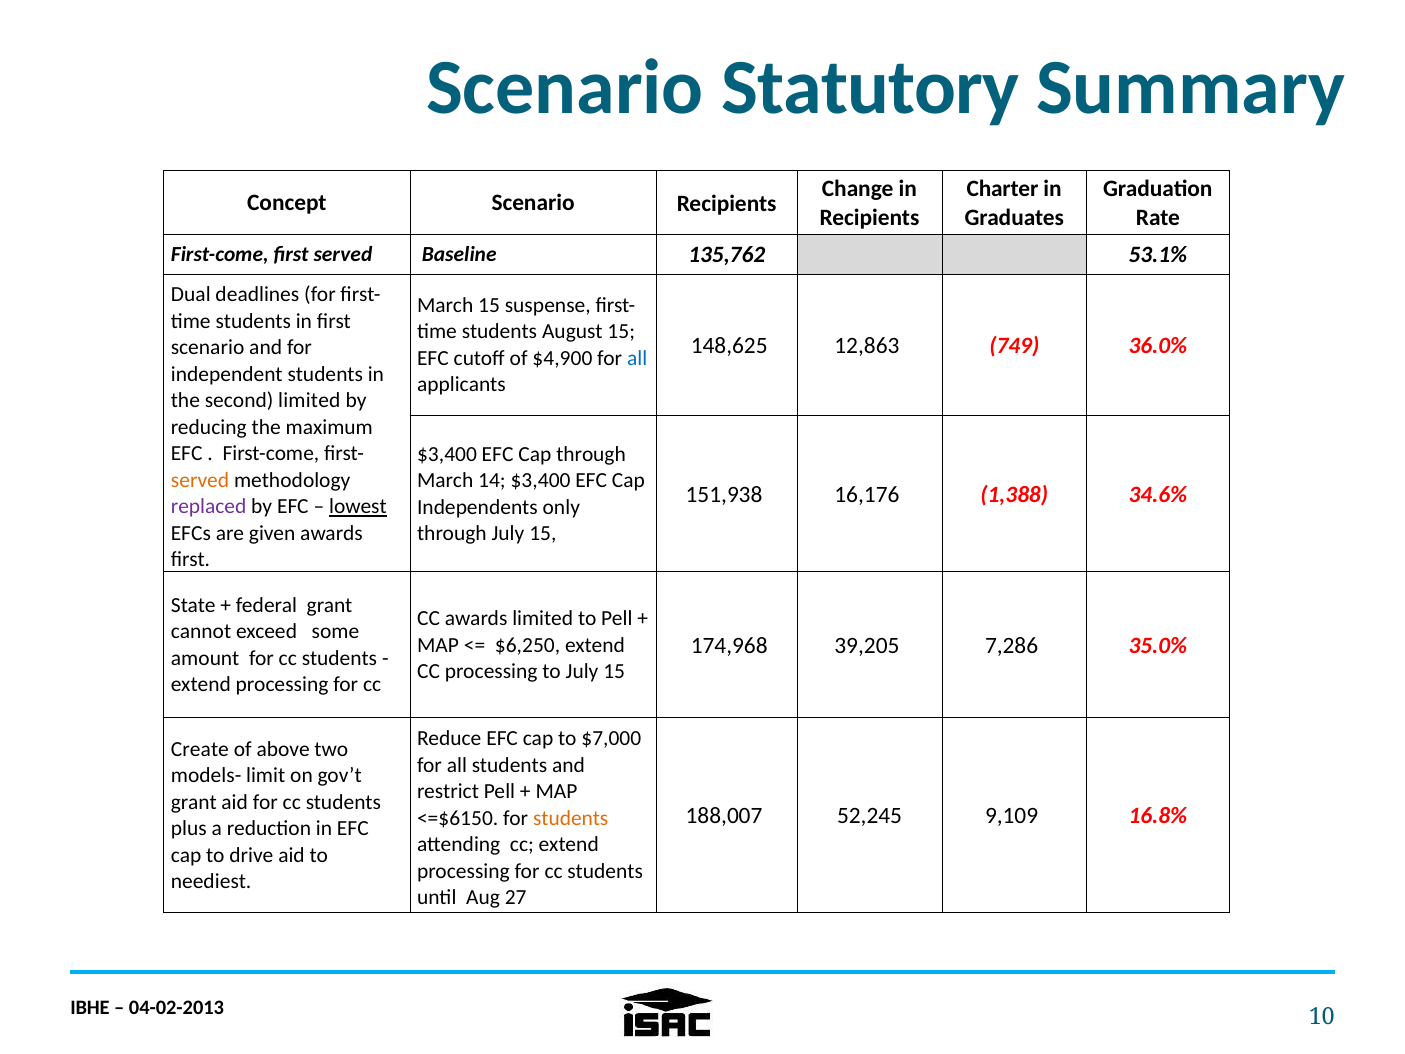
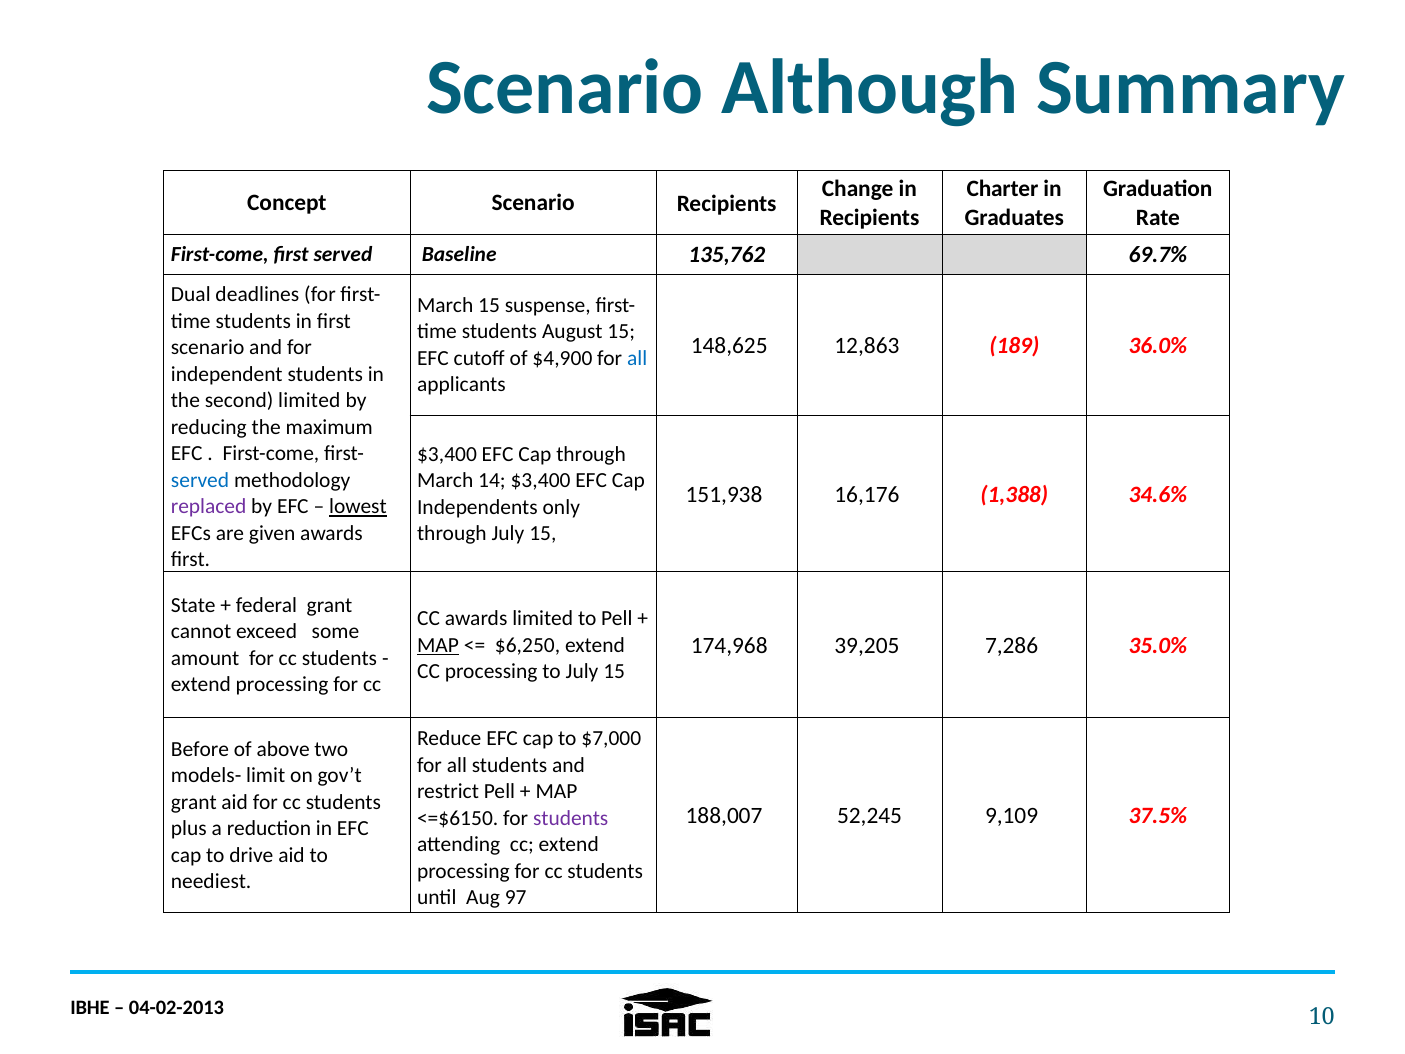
Statutory: Statutory -> Although (870, 87)
53.1%: 53.1% -> 69.7% (1158, 255)
749: 749 -> 189 (1014, 346)
served colour: orange -> blue (200, 480)
MAP underline: none -> present (438, 645)
Create: Create -> Before (200, 749)
16.8%: 16.8% -> 37.5% (1158, 816)
students colour: orange -> purple (571, 818)
27: 27 -> 97 (516, 897)
